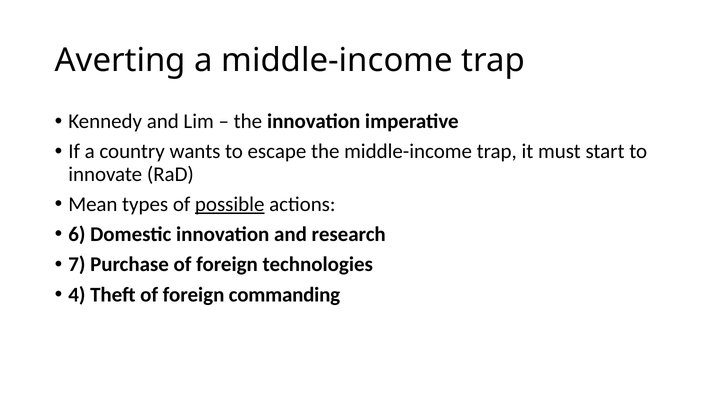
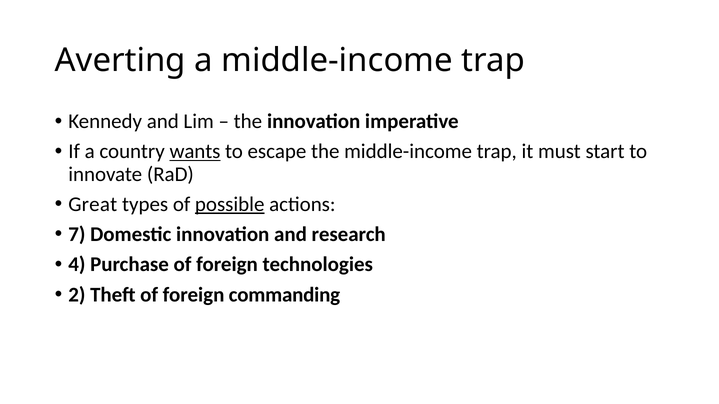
wants underline: none -> present (195, 152)
Mean: Mean -> Great (93, 205)
6: 6 -> 7 (77, 235)
7: 7 -> 4 (77, 265)
4: 4 -> 2 (77, 295)
